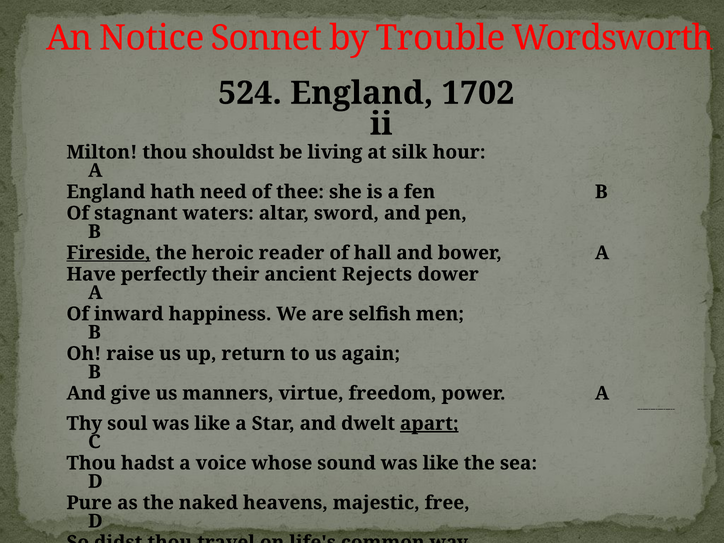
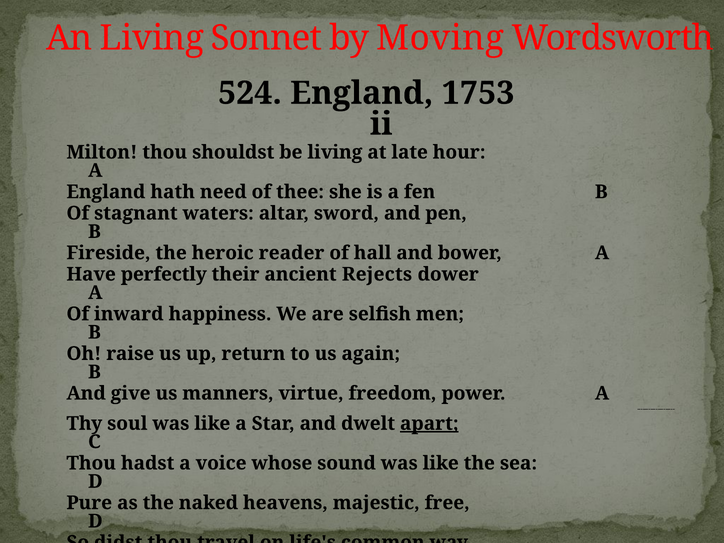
An Notice: Notice -> Living (152, 38)
Trouble: Trouble -> Moving (440, 38)
1702: 1702 -> 1753 (478, 93)
silk: silk -> late (410, 152)
Fireside underline: present -> none (109, 253)
